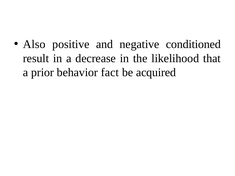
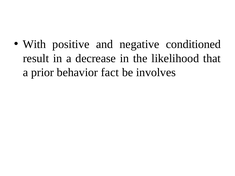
Also: Also -> With (34, 44)
acquired: acquired -> involves (156, 72)
